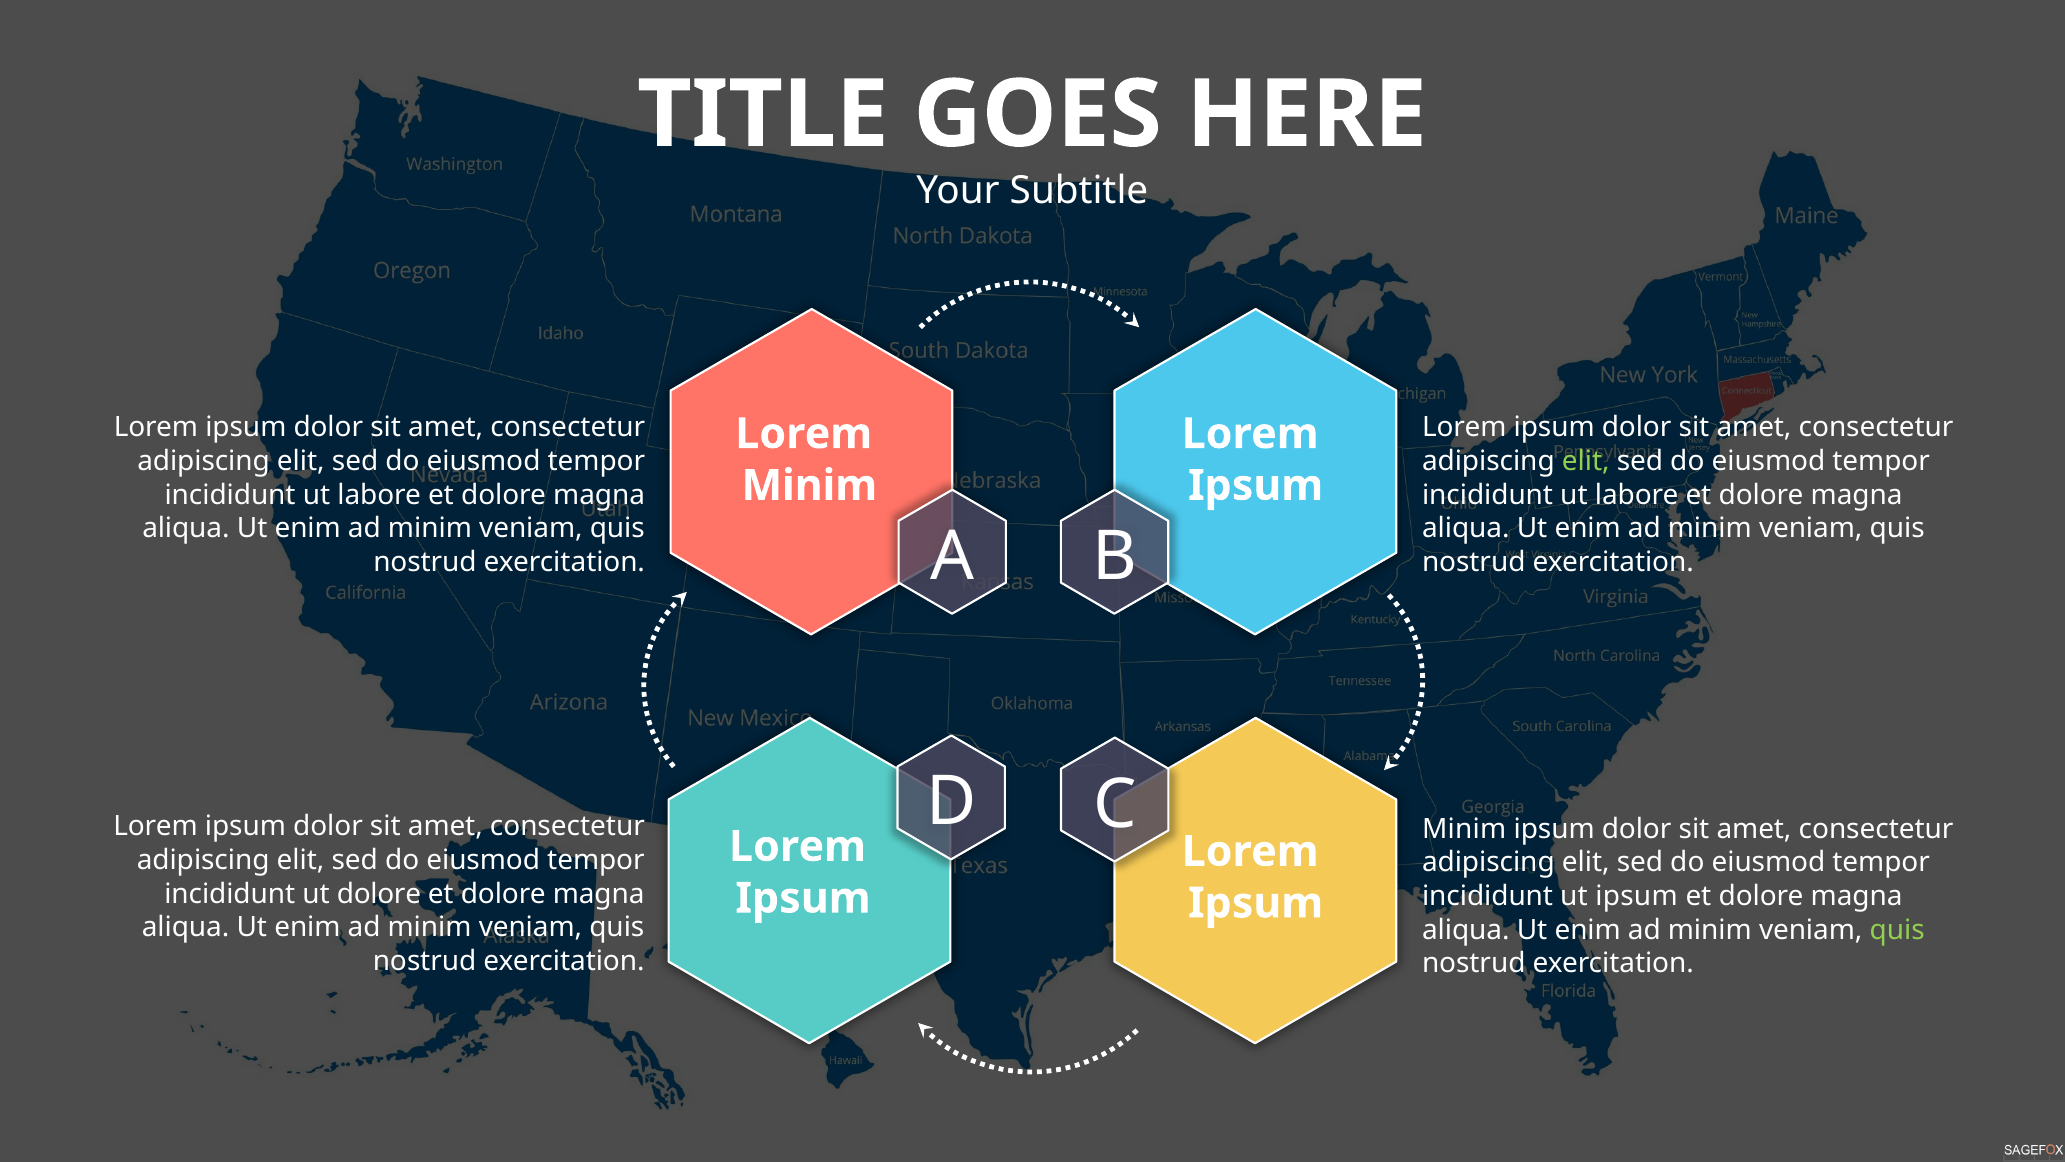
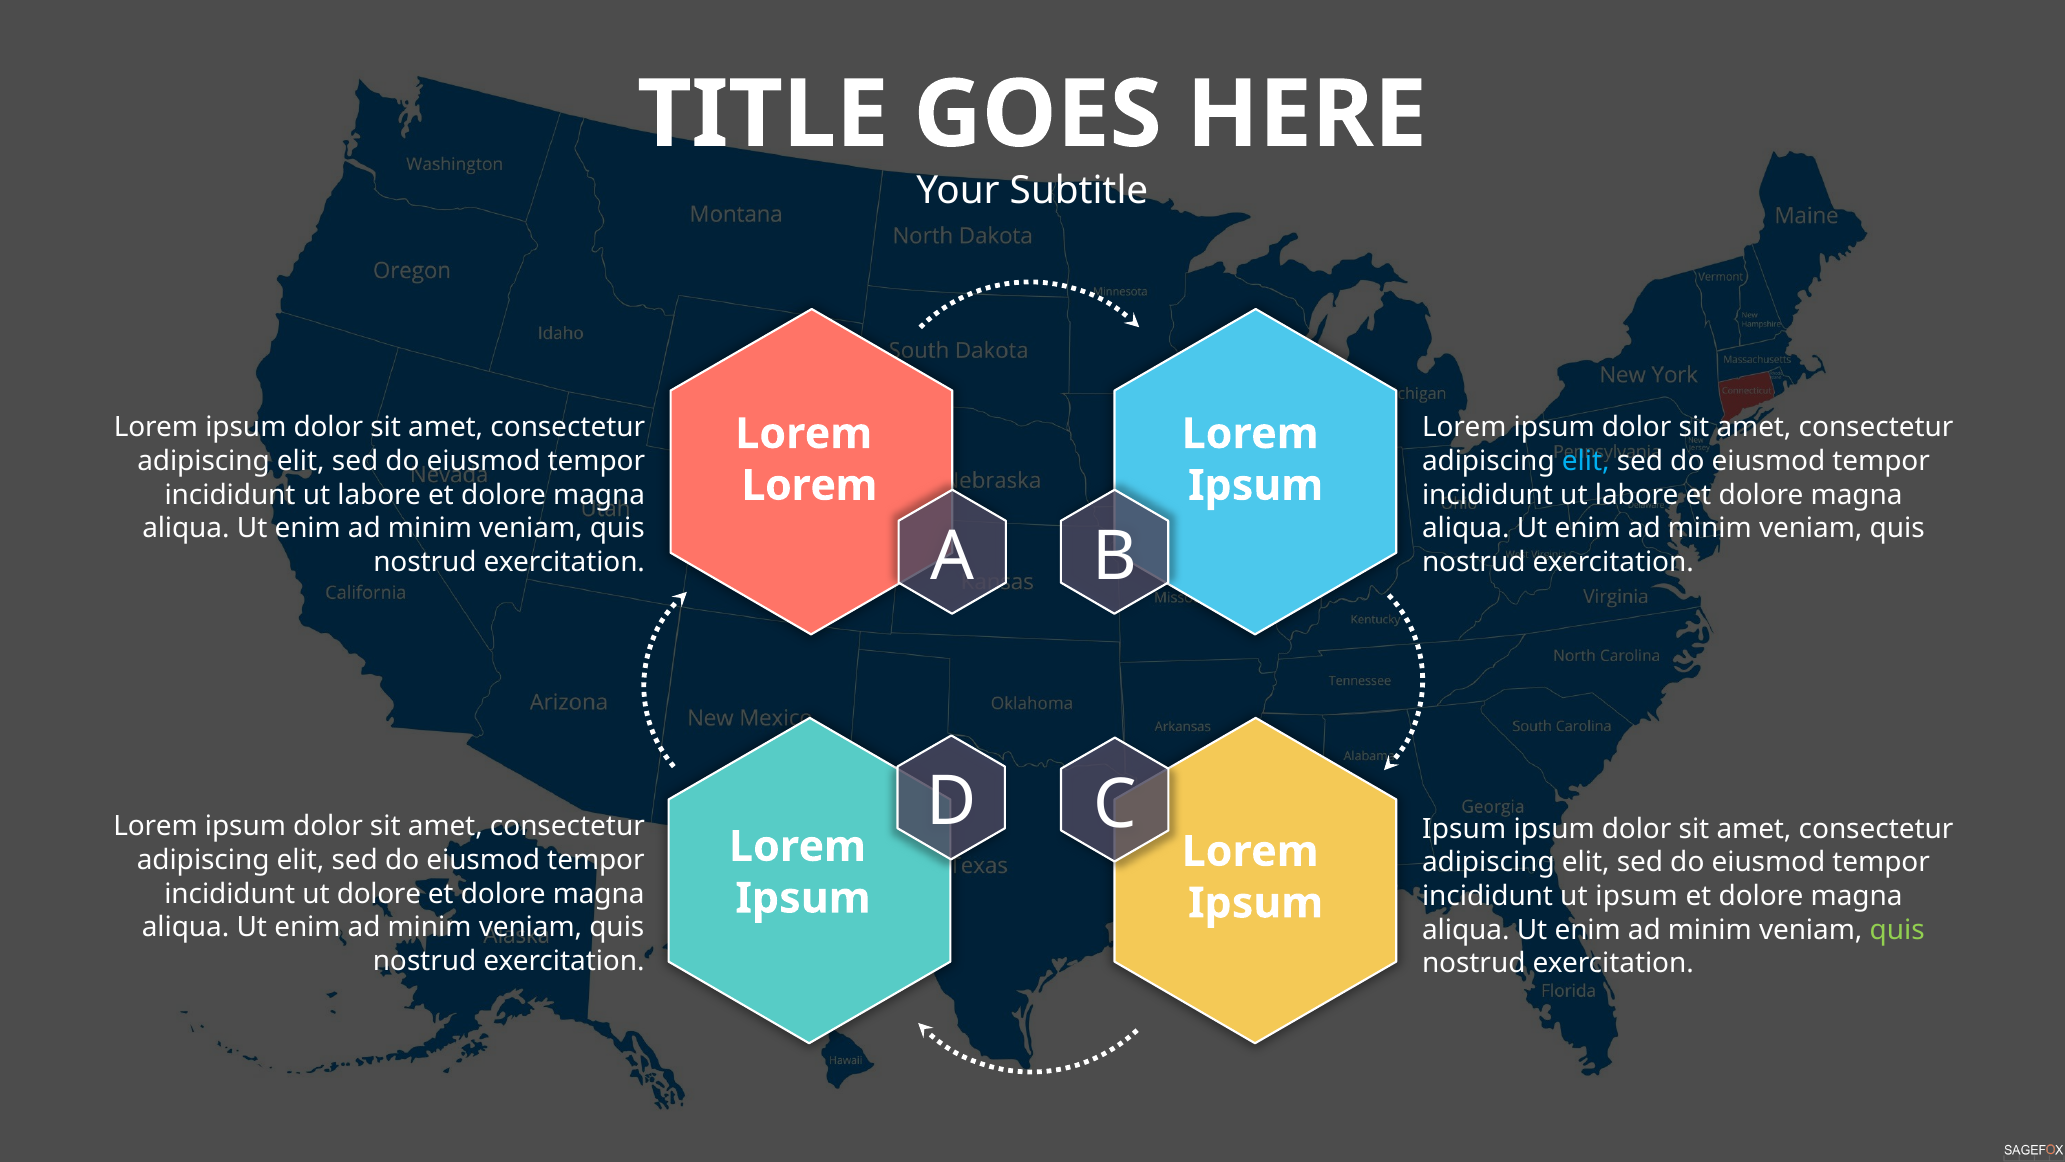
elit colour: light green -> light blue (1586, 461)
Minim: Minim -> Lorem (809, 485)
Minim: Minim -> Ipsum (1464, 829)
